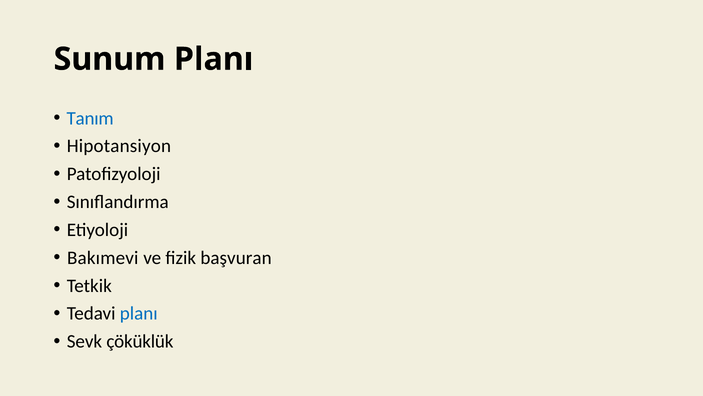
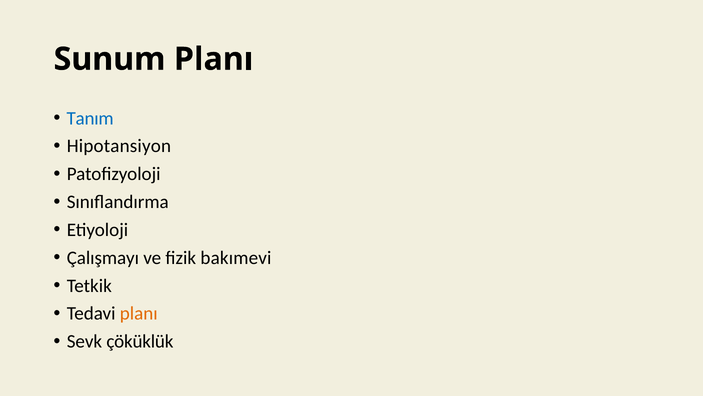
Bakımevi: Bakımevi -> Çalışmayı (103, 257)
başvuran: başvuran -> bakımevi (236, 257)
planı colour: blue -> orange (139, 313)
